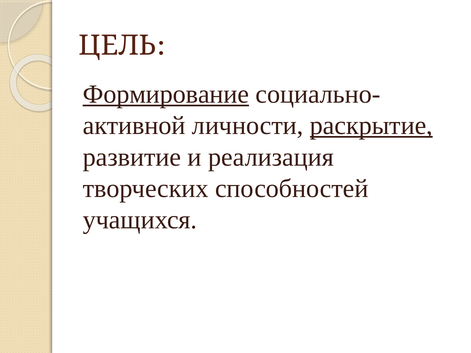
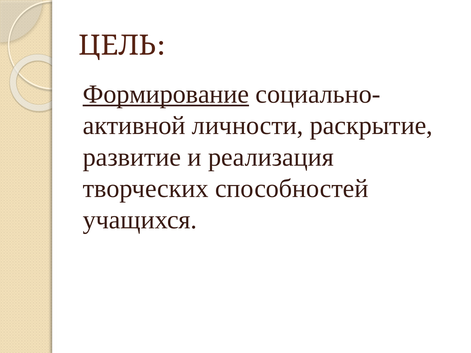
раскрытие underline: present -> none (371, 126)
